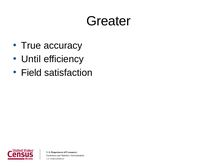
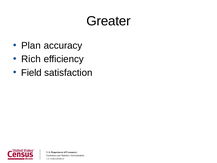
True: True -> Plan (31, 46)
Until: Until -> Rich (31, 59)
